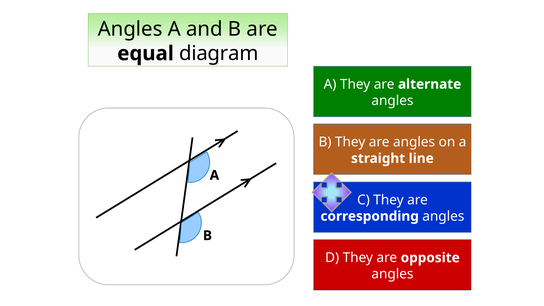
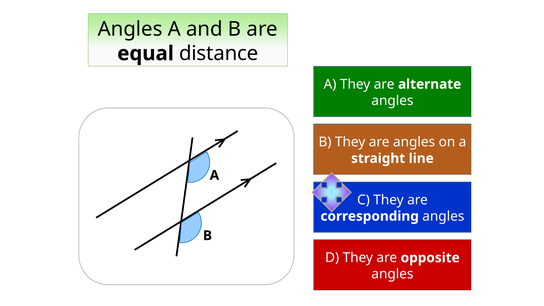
diagram: diagram -> distance (219, 53)
